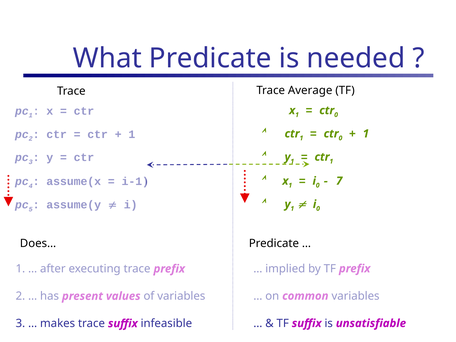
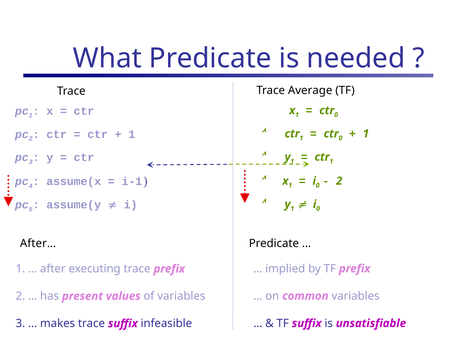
7: 7 -> 2 (339, 181)
Does…: Does… -> After… (38, 243)
